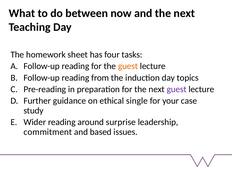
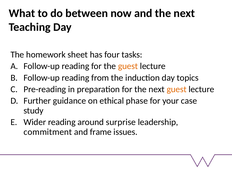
guest colour: purple -> orange (177, 89)
single: single -> phase (137, 101)
based: based -> frame (101, 132)
